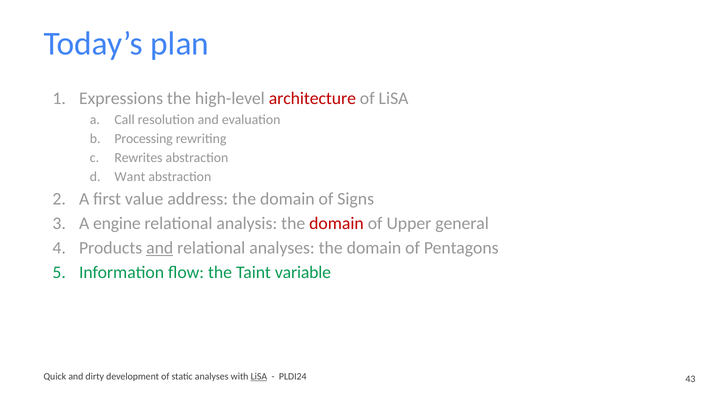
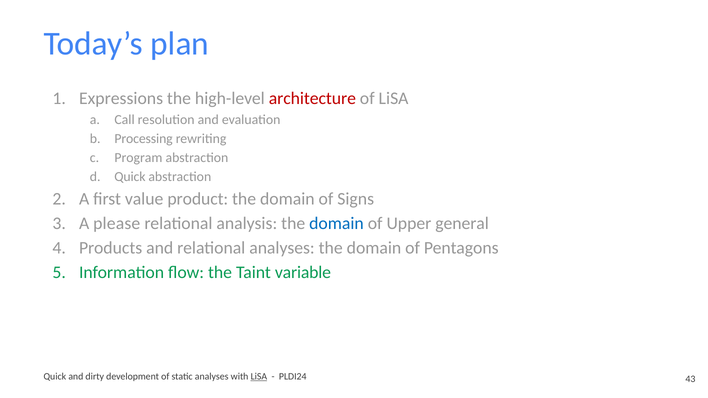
Rewrites: Rewrites -> Program (138, 158)
Want: Want -> Quick (130, 177)
address: address -> product (198, 199)
engine: engine -> please (117, 224)
domain colour: red -> blue (336, 224)
and underline: present -> none (160, 248)
